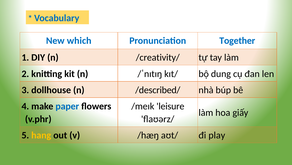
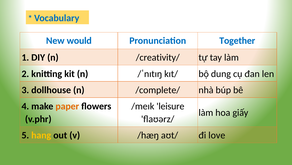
which: which -> would (79, 41)
/described/: /described/ -> /complete/ (158, 90)
paper colour: blue -> orange (67, 106)
play: play -> love (217, 135)
